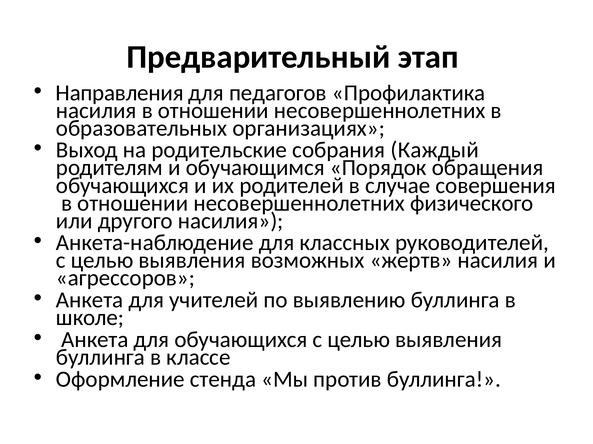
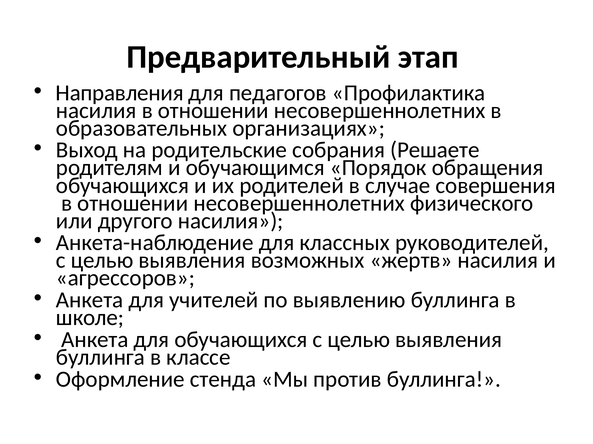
Каждый: Каждый -> Решаете (435, 150)
